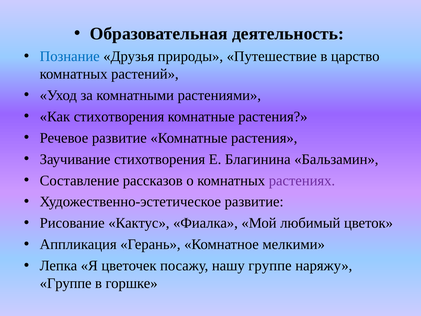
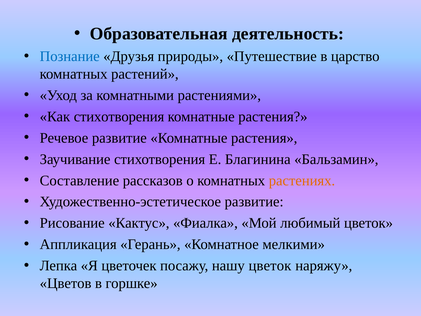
растениях colour: purple -> orange (302, 180)
нашу группе: группе -> цветок (270, 266)
Группе: Группе -> Цветов (66, 283)
